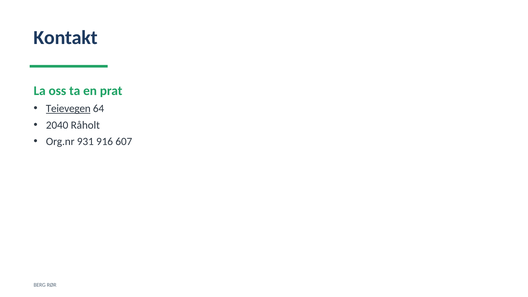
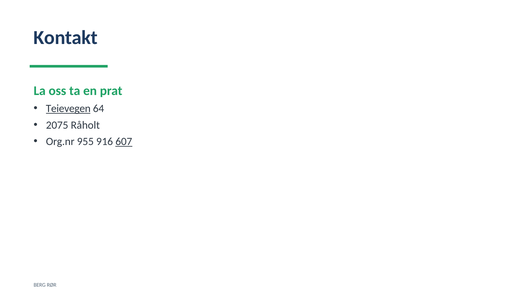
2040: 2040 -> 2075 (57, 125)
931: 931 -> 955 (85, 142)
607 underline: none -> present (124, 142)
